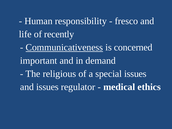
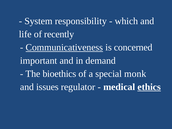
Human: Human -> System (38, 21)
fresco: fresco -> which (126, 21)
religious: religious -> bioethics (59, 74)
special issues: issues -> monk (135, 74)
ethics underline: none -> present (149, 87)
